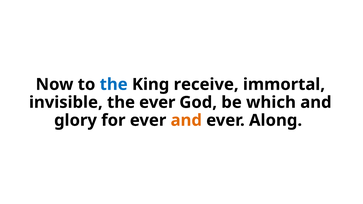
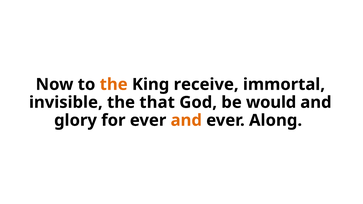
the colour: blue -> orange (114, 84)
the ever: ever -> that (157, 102)
which: which -> would (271, 102)
